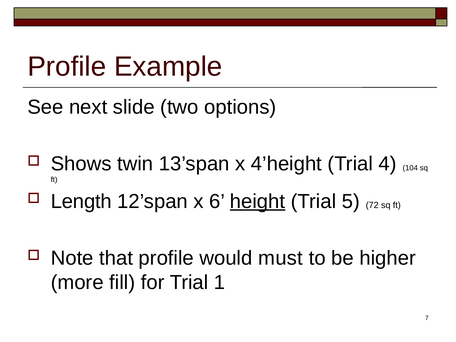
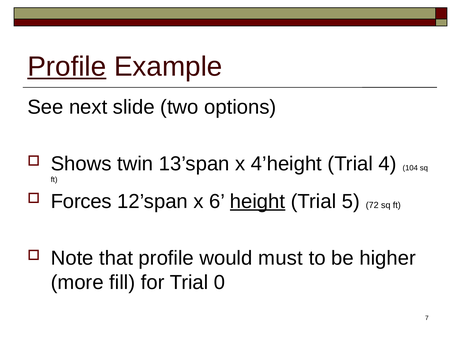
Profile underline: none -> present (67, 67)
Length: Length -> Forces (81, 201)
1: 1 -> 0 (220, 282)
